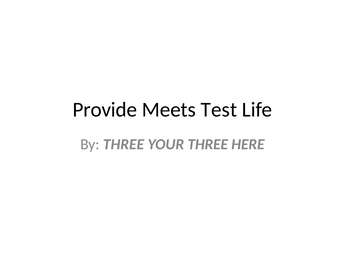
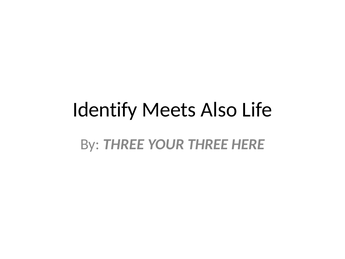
Provide: Provide -> Identify (105, 110)
Test: Test -> Also (219, 110)
